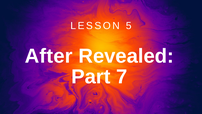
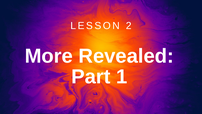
5: 5 -> 2 (129, 26)
After: After -> More (49, 56)
7: 7 -> 1 (122, 76)
